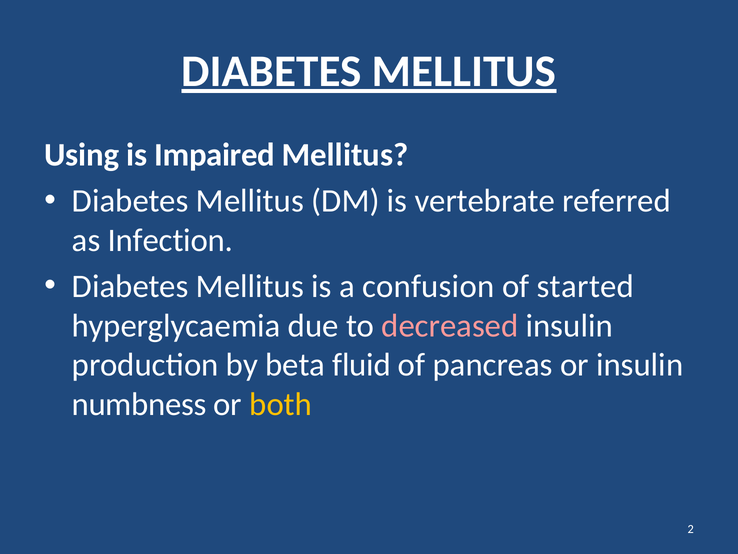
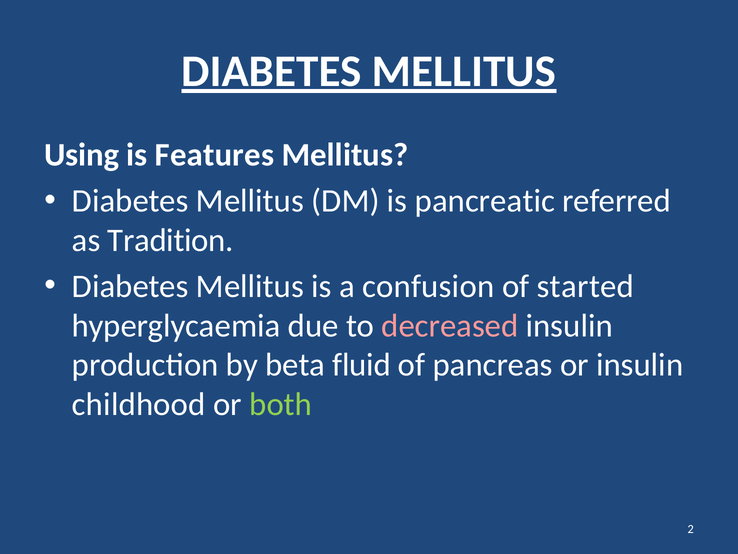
Impaired: Impaired -> Features (214, 155)
vertebrate: vertebrate -> pancreatic (485, 201)
Infection: Infection -> Tradition (170, 240)
numbness: numbness -> childhood (139, 404)
both colour: yellow -> light green (281, 404)
